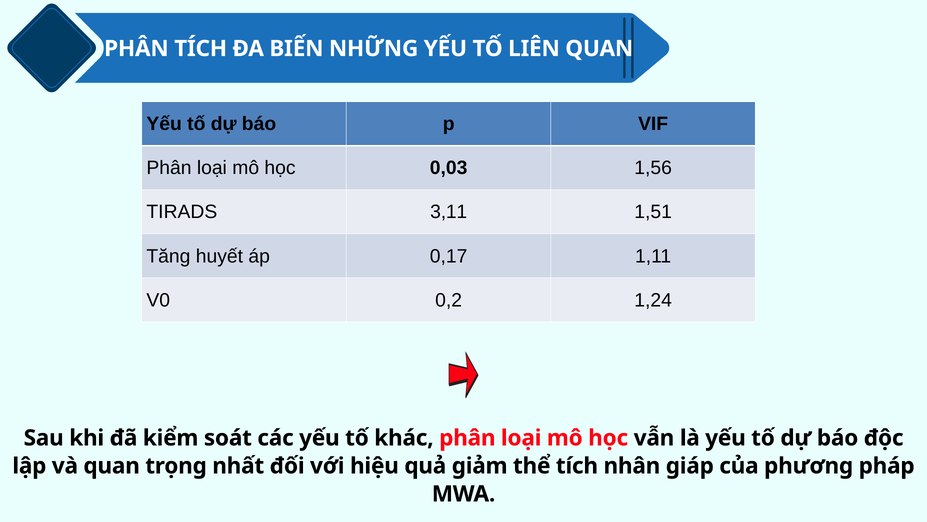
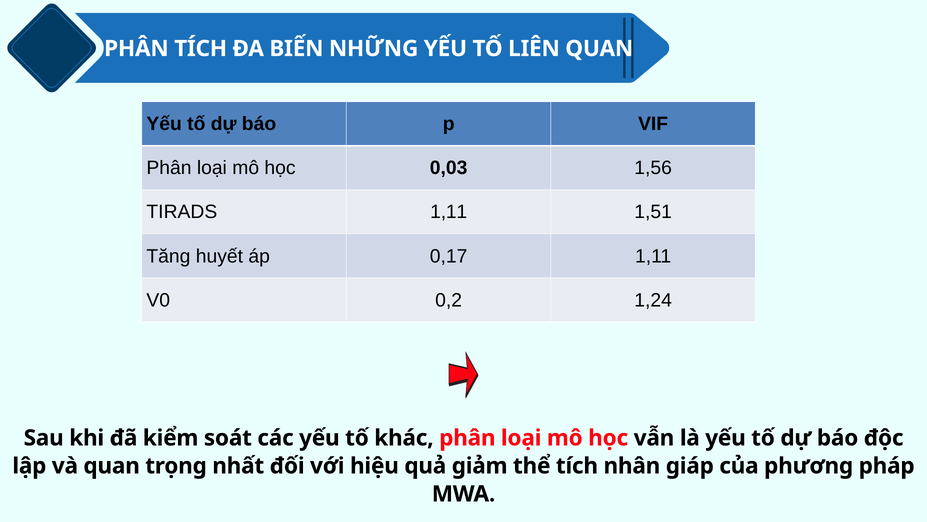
TIRADS 3,11: 3,11 -> 1,11 (449, 212)
